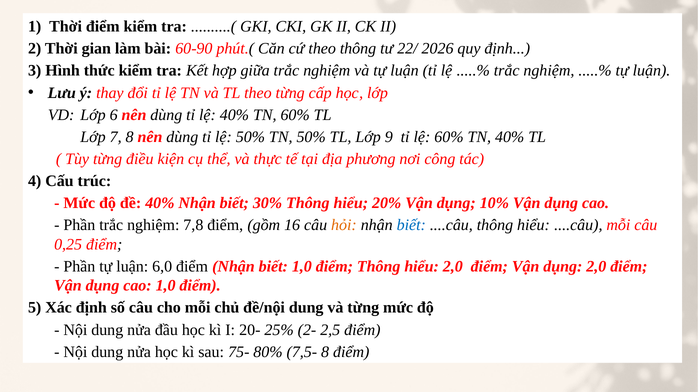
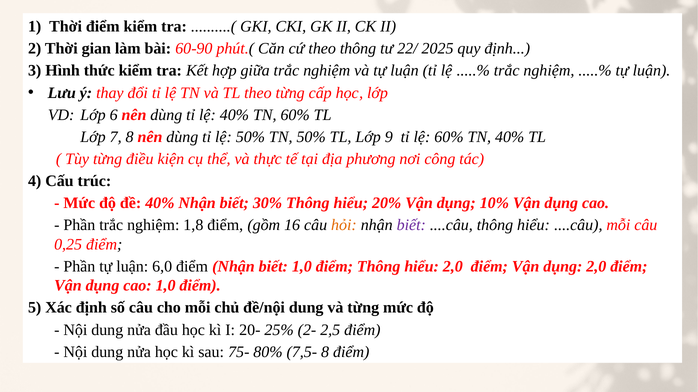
2026: 2026 -> 2025 (438, 49)
7,8: 7,8 -> 1,8 (193, 226)
biết colour: blue -> purple (411, 226)
